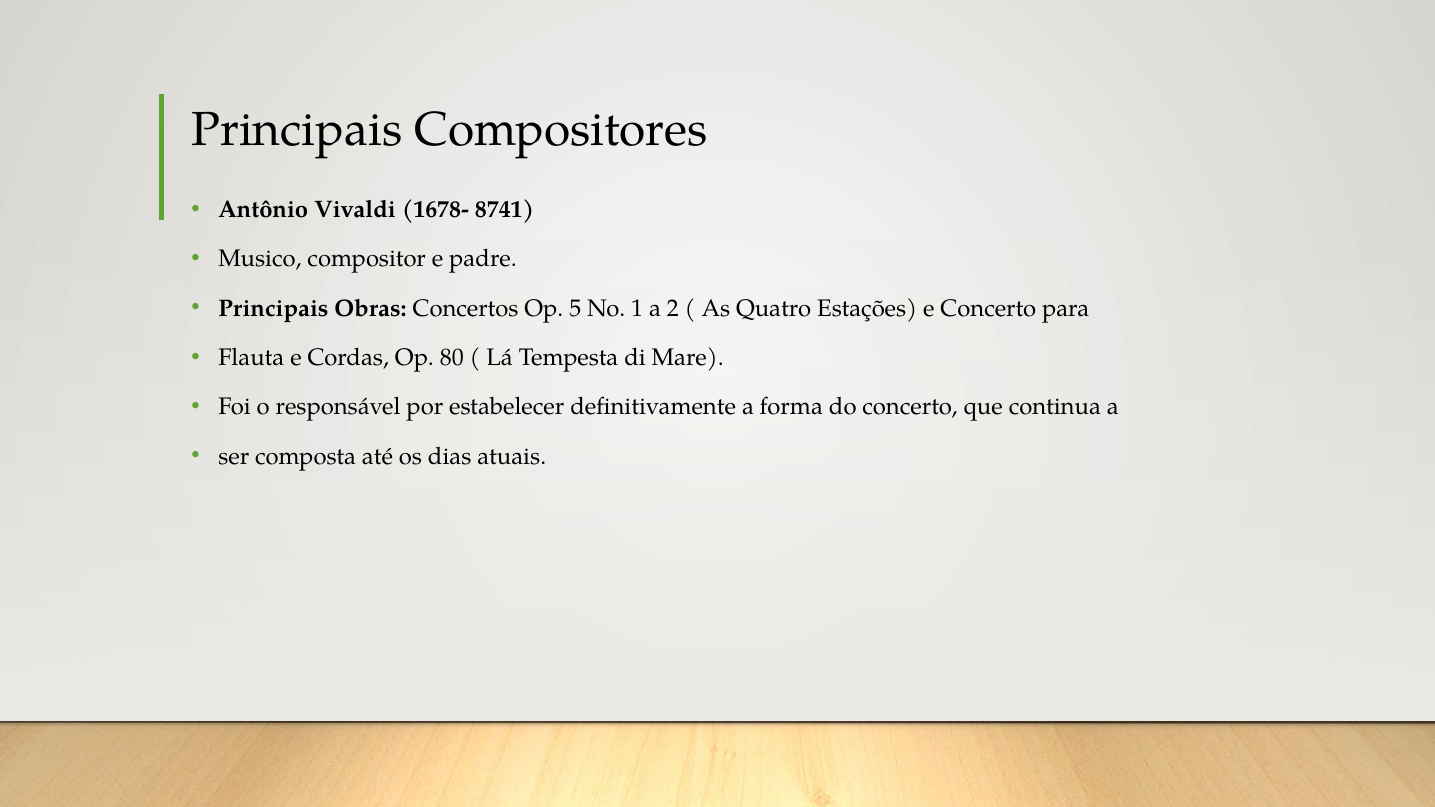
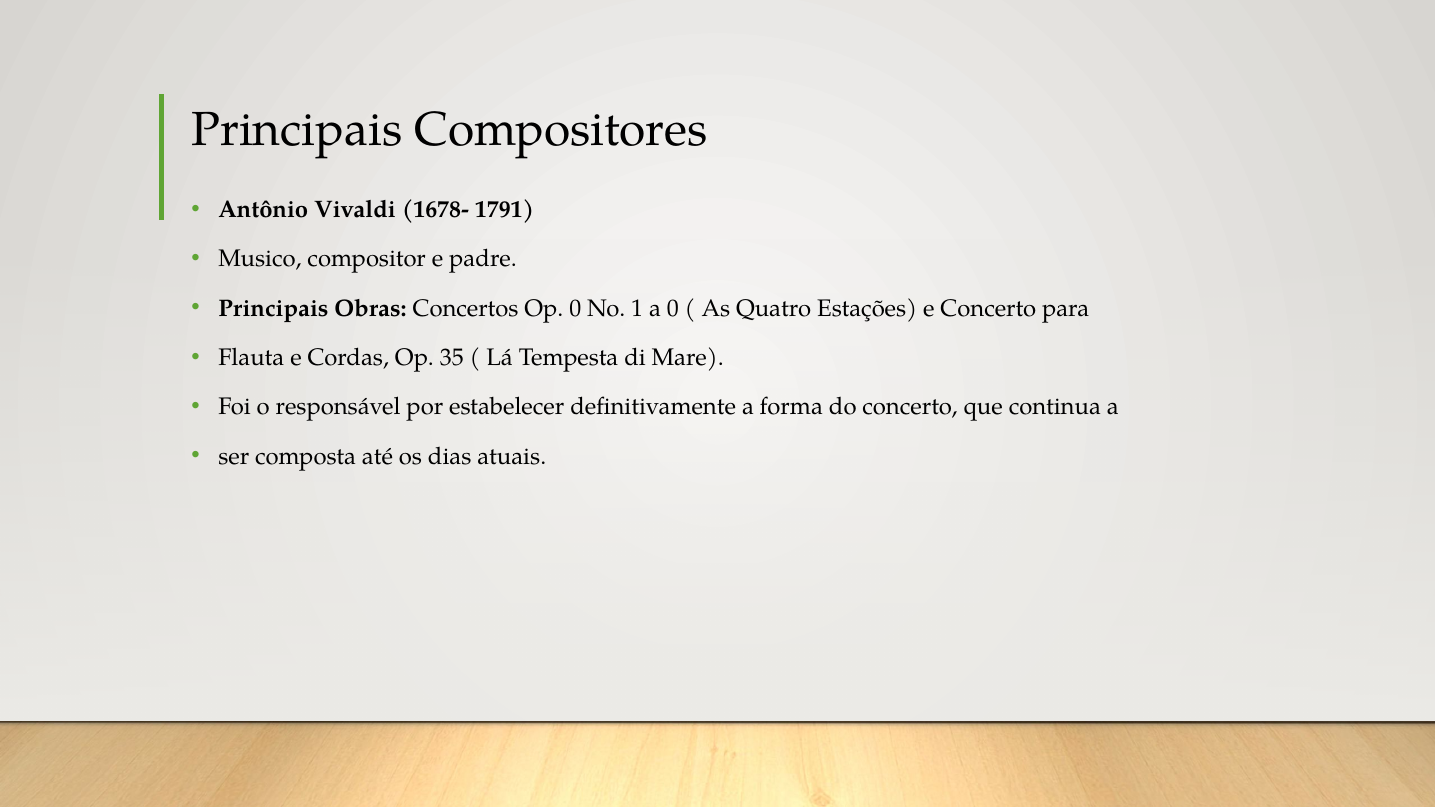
8741: 8741 -> 1791 (505, 210)
Op 5: 5 -> 0 (575, 308)
a 2: 2 -> 0 (673, 308)
80: 80 -> 35 (452, 358)
